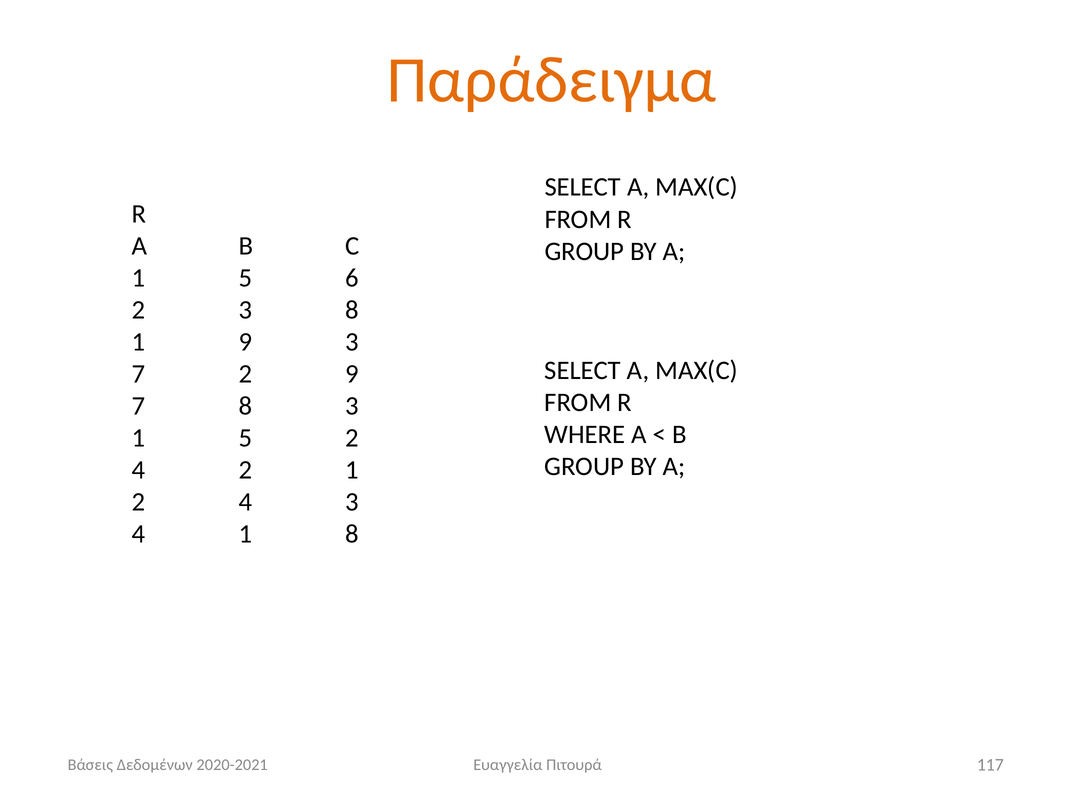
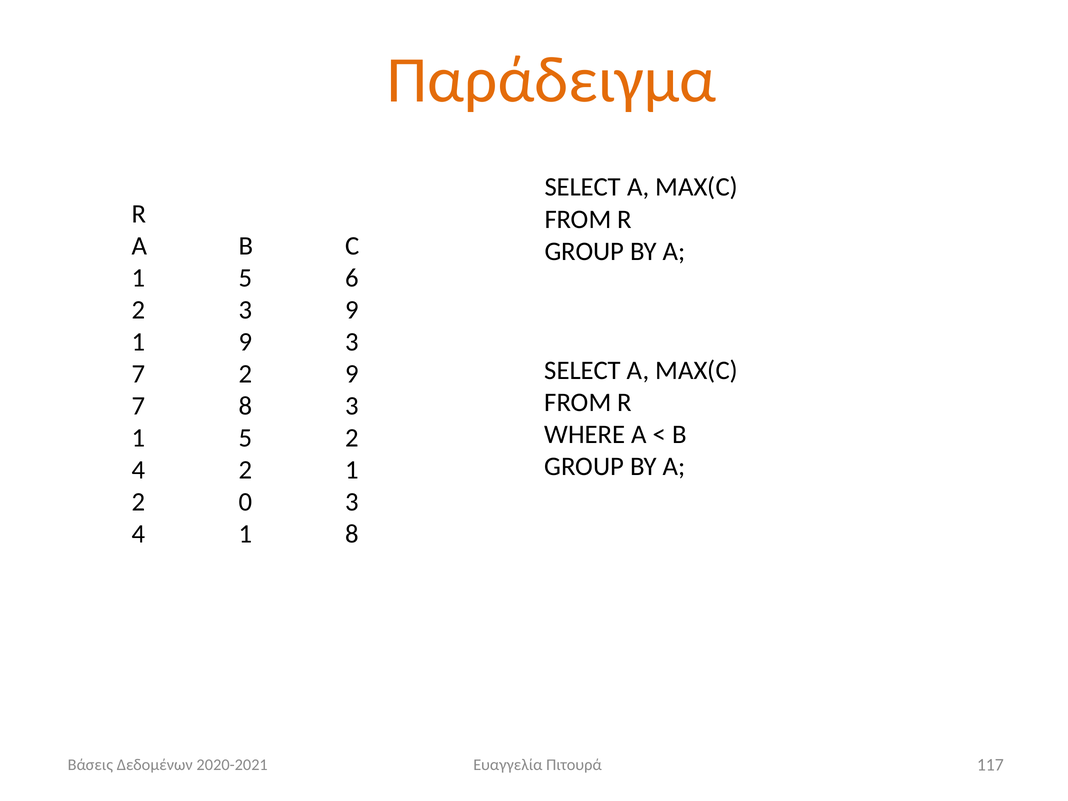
3 8: 8 -> 9 (352, 310)
4: 4 -> 0 (245, 502)
